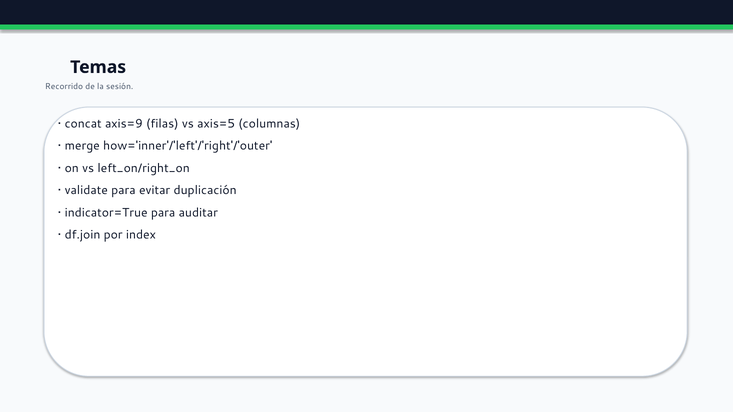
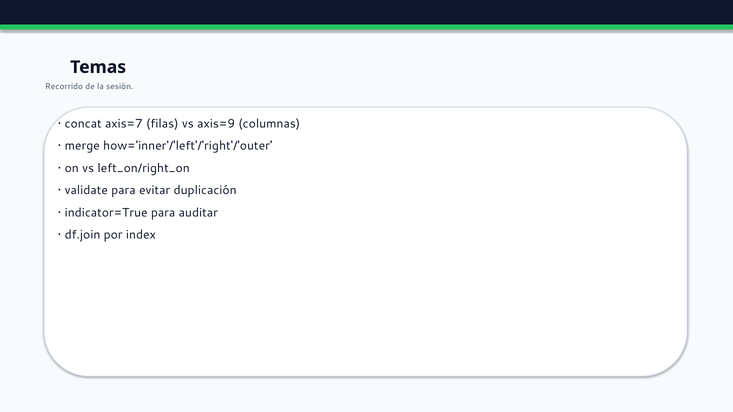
axis=9: axis=9 -> axis=7 (124, 124)
axis=5: axis=5 -> axis=9 (216, 124)
